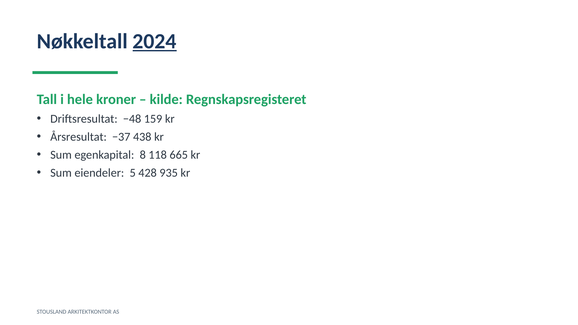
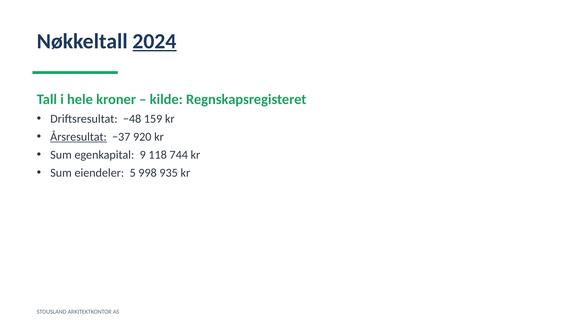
Årsresultat underline: none -> present (79, 137)
438: 438 -> 920 (142, 137)
8: 8 -> 9 (143, 155)
665: 665 -> 744 (179, 155)
428: 428 -> 998 (148, 173)
